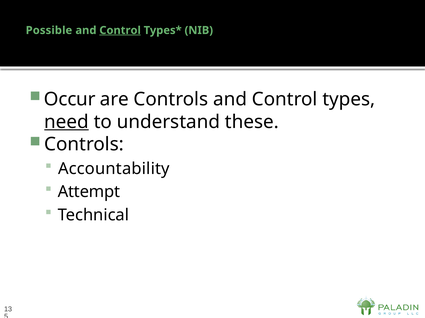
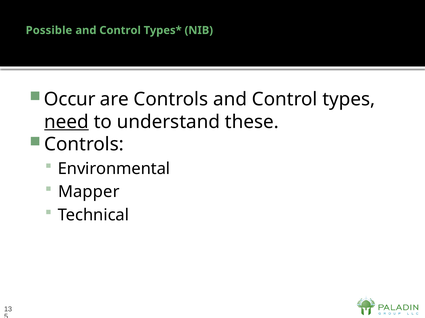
Control underline: present -> none (120, 30)
Accountability: Accountability -> Environmental (114, 169)
Attempt: Attempt -> Mapper (89, 192)
